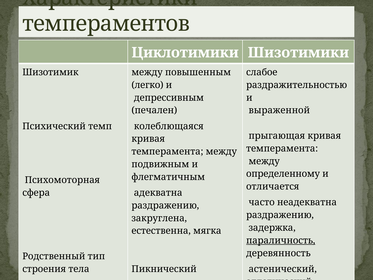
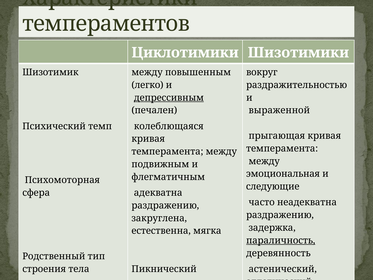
слабое: слабое -> вокруг (262, 72)
депрессивным underline: none -> present (169, 98)
определенному: определенному -> эмоциональная (283, 174)
отличается: отличается -> следующие (273, 186)
